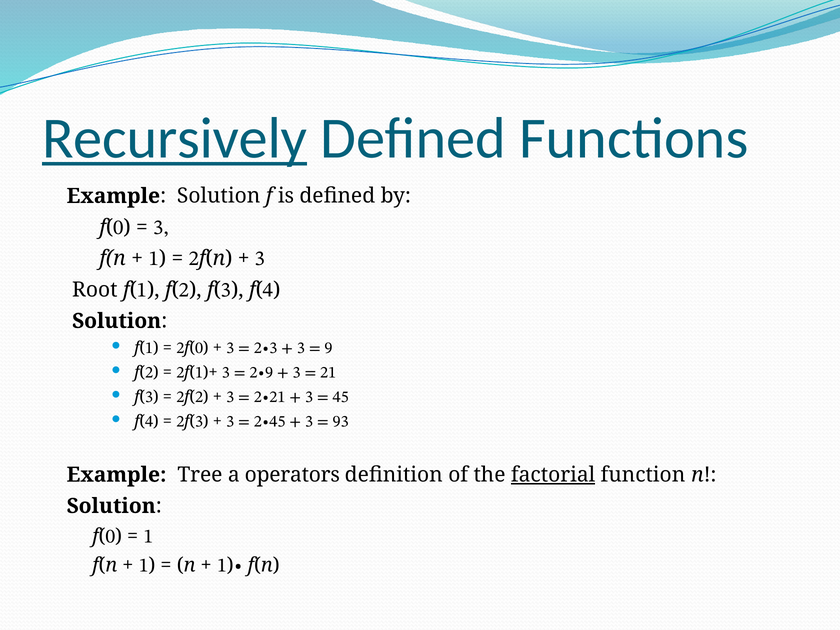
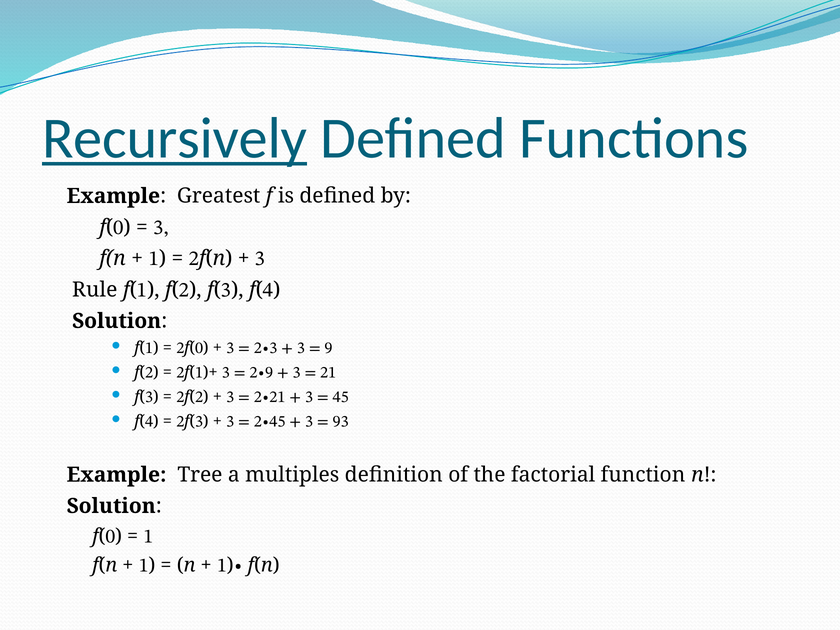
Example Solution: Solution -> Greatest (219, 196)
Root: Root -> Rule (95, 290)
operators: operators -> multiples (292, 475)
factorial underline: present -> none (553, 475)
